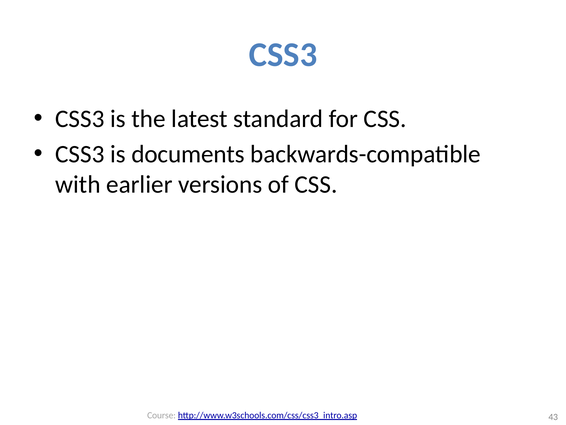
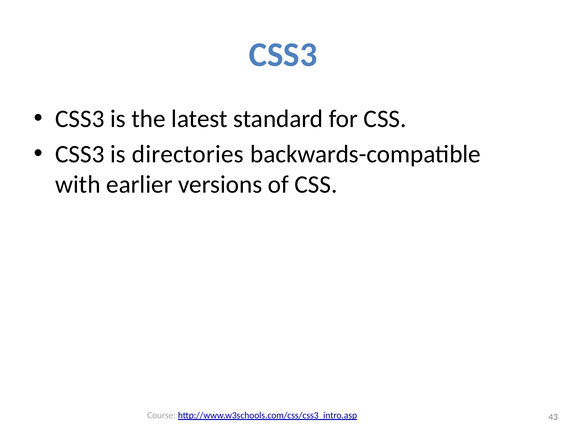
documents: documents -> directories (188, 154)
